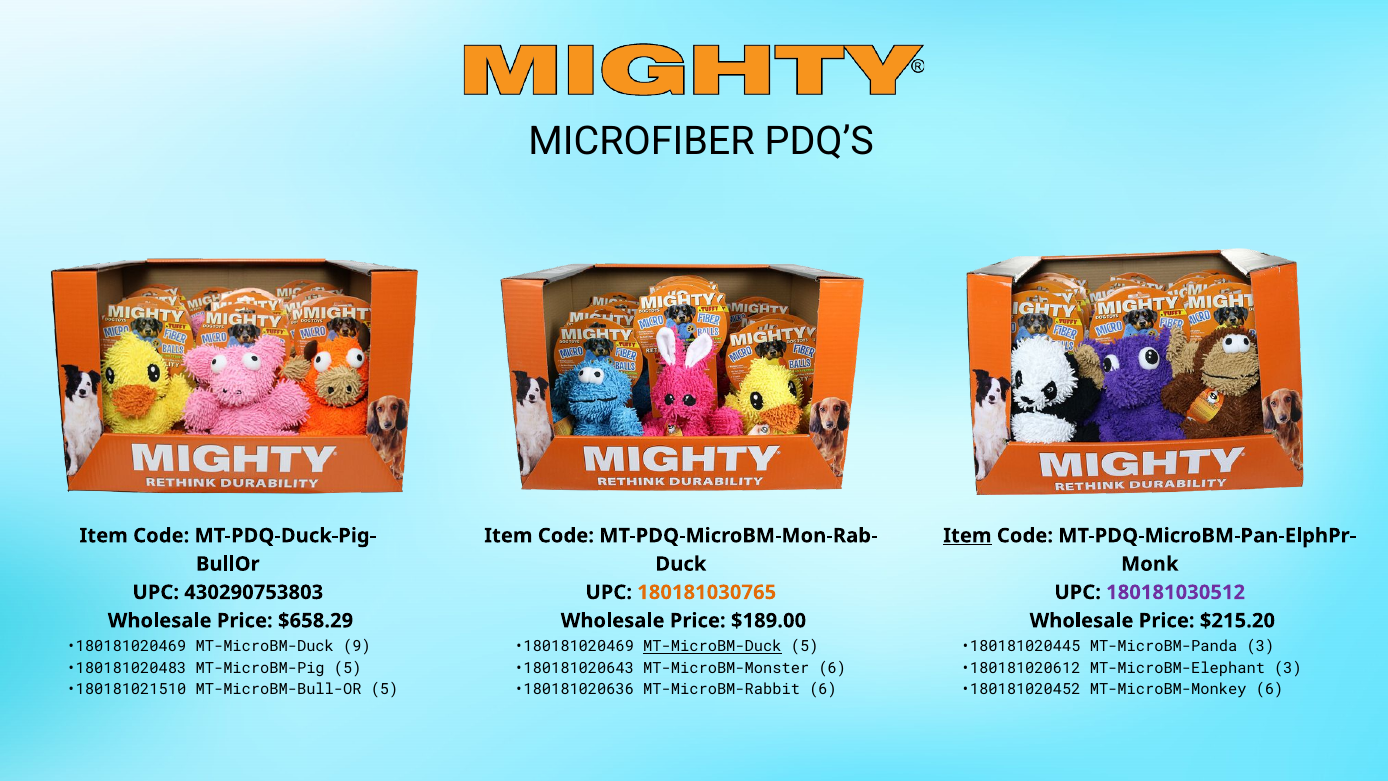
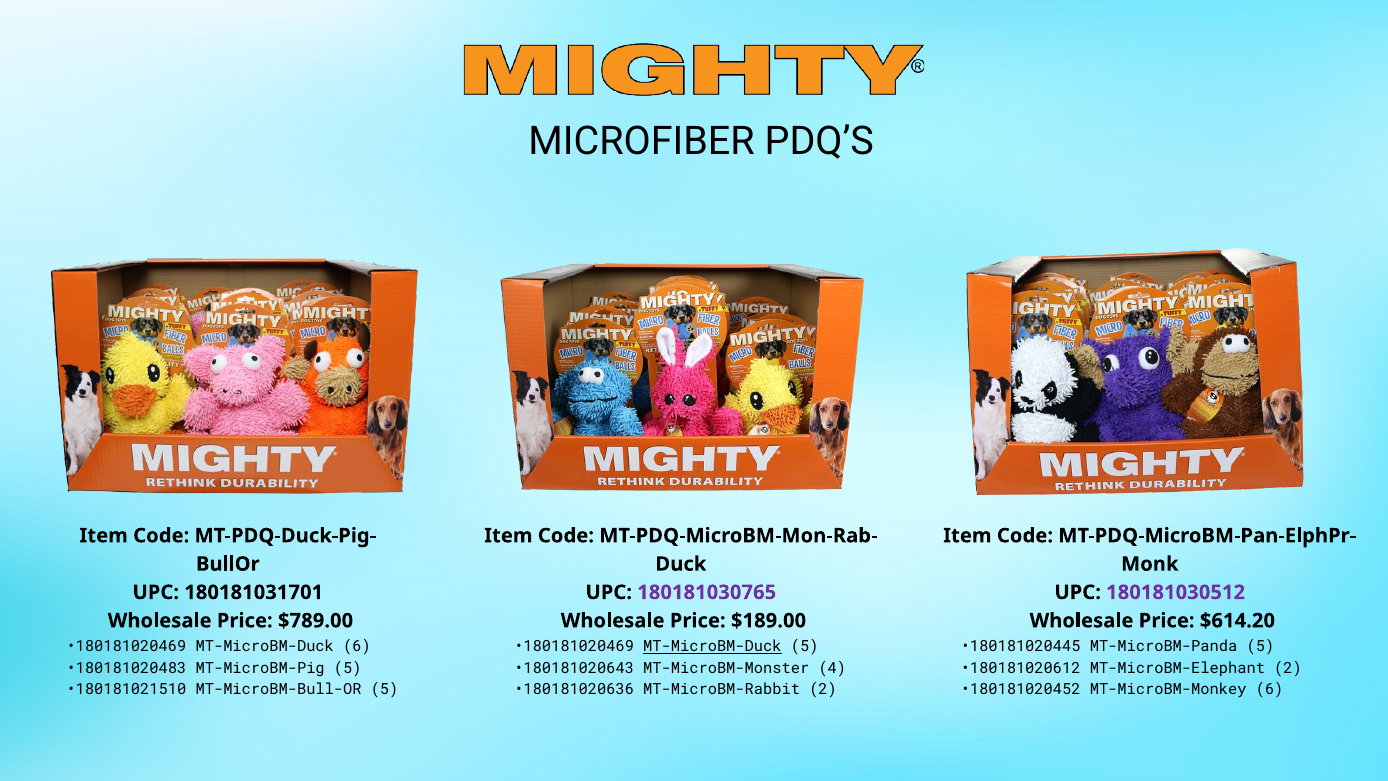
Item underline: present -> none (967, 536)
430290753803: 430290753803 -> 180181031701 (254, 592)
180181030765 colour: orange -> purple (707, 592)
$658.29: $658.29 -> $789.00 (316, 621)
$215.20: $215.20 -> $614.20 (1237, 621)
MT-MicroBM-Duck 9: 9 -> 6 (357, 646)
MT-MicroBM-Panda 3: 3 -> 5 (1260, 646)
MT-MicroBM-Monster 6: 6 -> 4 (832, 668)
MT-MicroBM-Elephant 3: 3 -> 2 (1288, 668)
MT-MicroBM-Rabbit 6: 6 -> 2 (823, 690)
